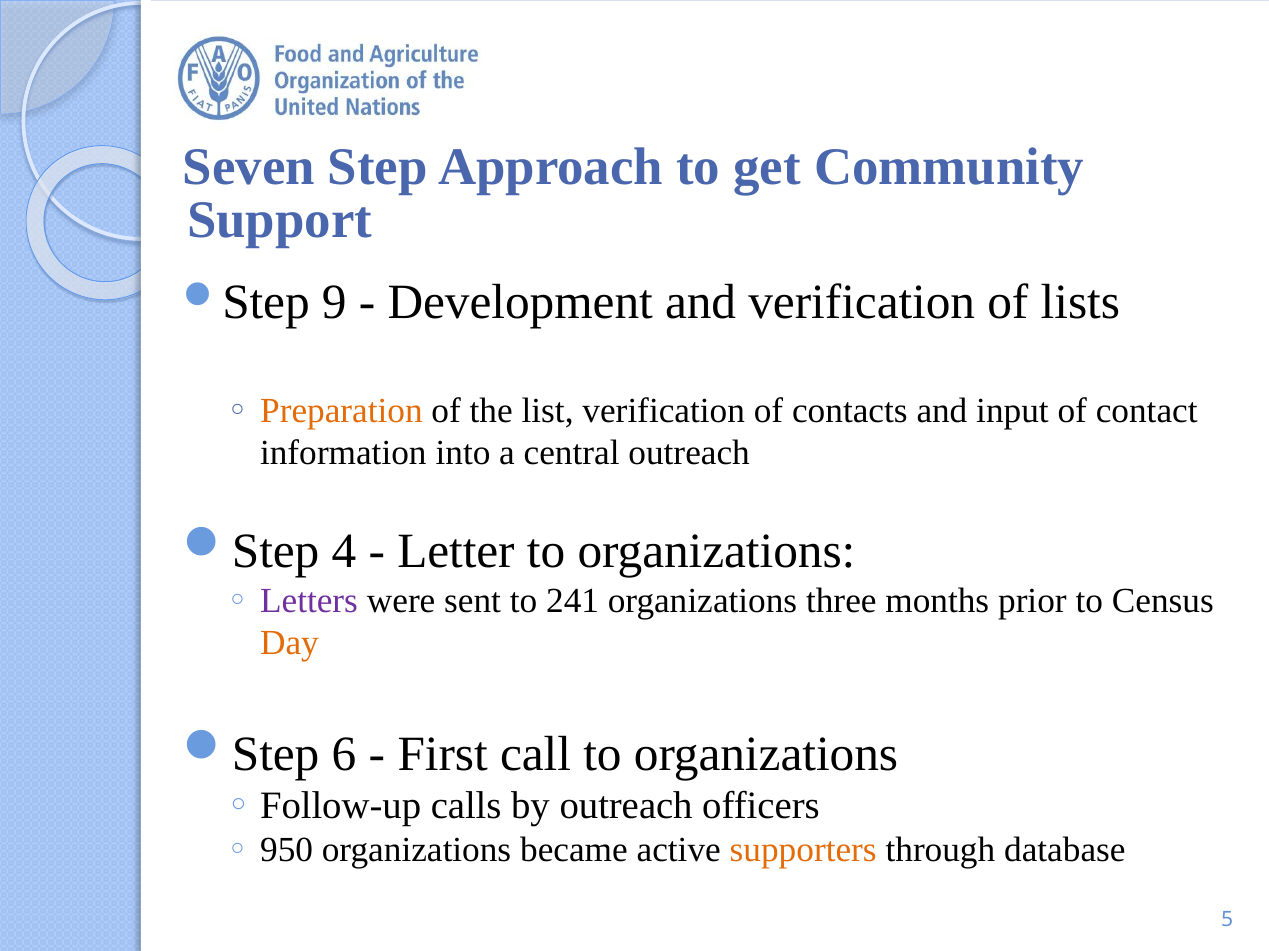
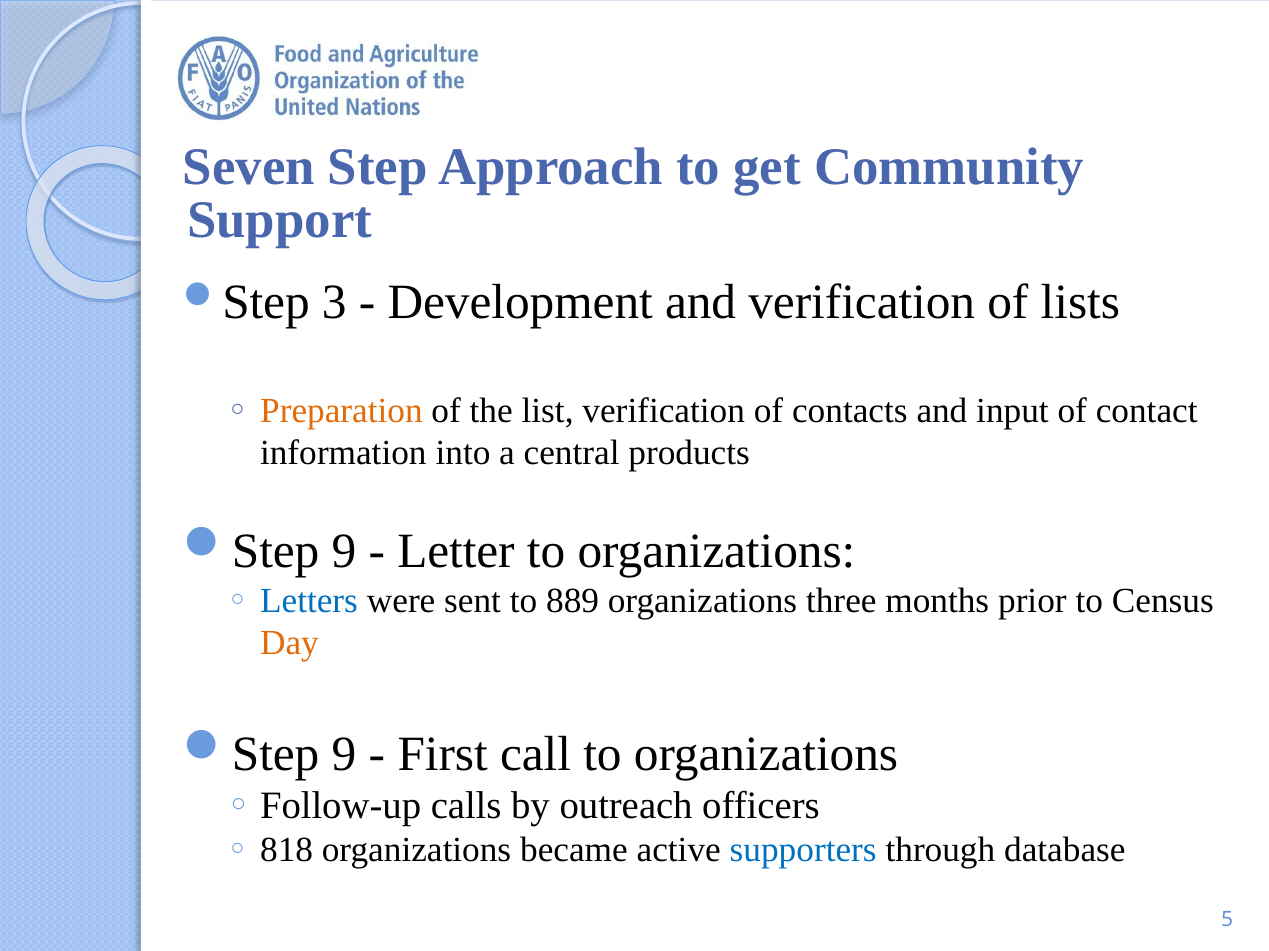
9: 9 -> 3 (334, 302)
central outreach: outreach -> products (689, 454)
4: 4 -> 9 (344, 552)
Letters colour: purple -> blue (309, 601)
241: 241 -> 889 (573, 601)
6: 6 -> 9 (344, 755)
950: 950 -> 818 (287, 851)
supporters colour: orange -> blue (803, 851)
